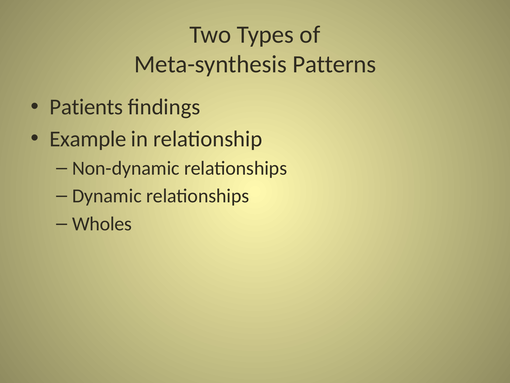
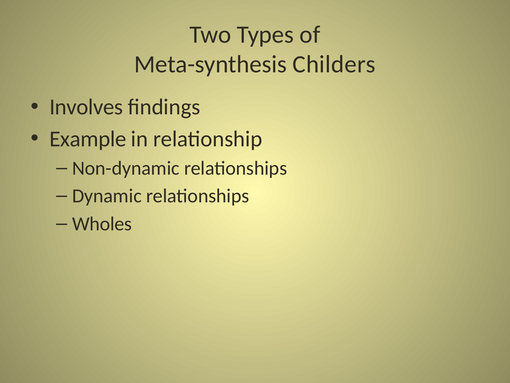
Patterns: Patterns -> Childers (334, 64)
Patients: Patients -> Involves (86, 107)
